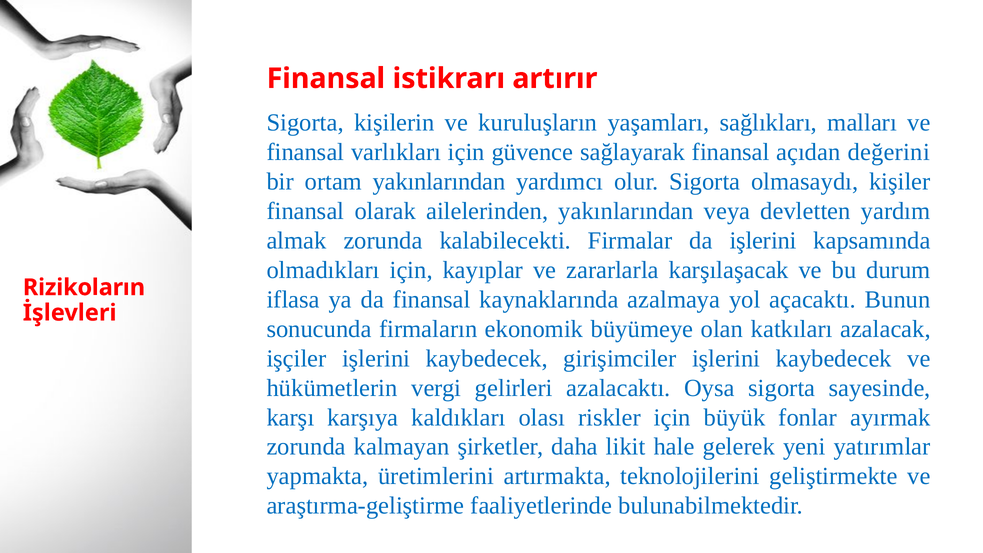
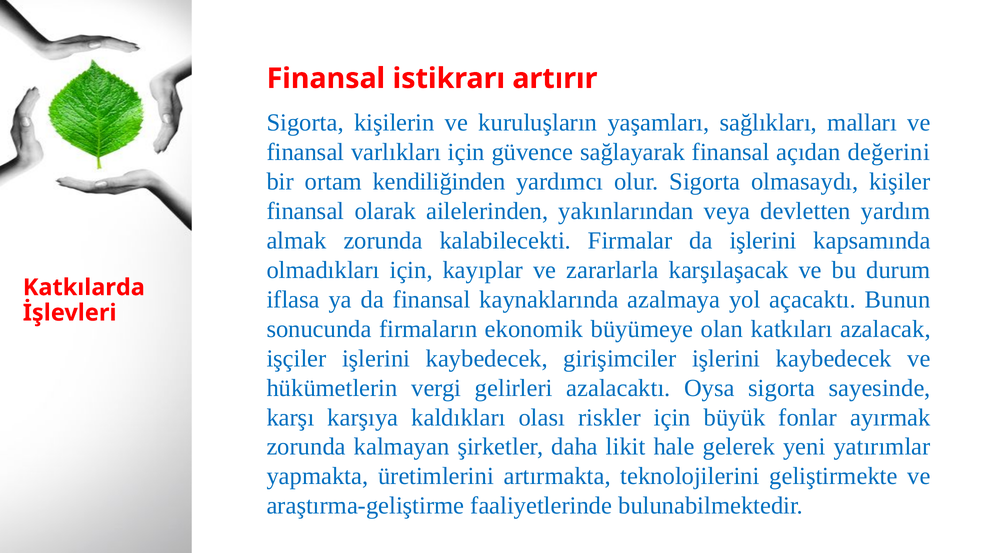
ortam yakınlarından: yakınlarından -> kendiliğinden (439, 181)
Rizikoların: Rizikoların -> Katkılarda (84, 287)
